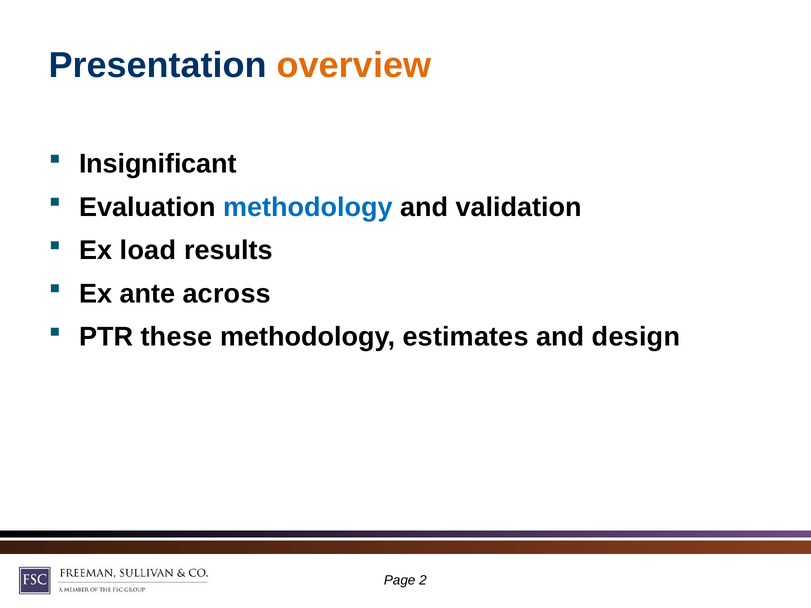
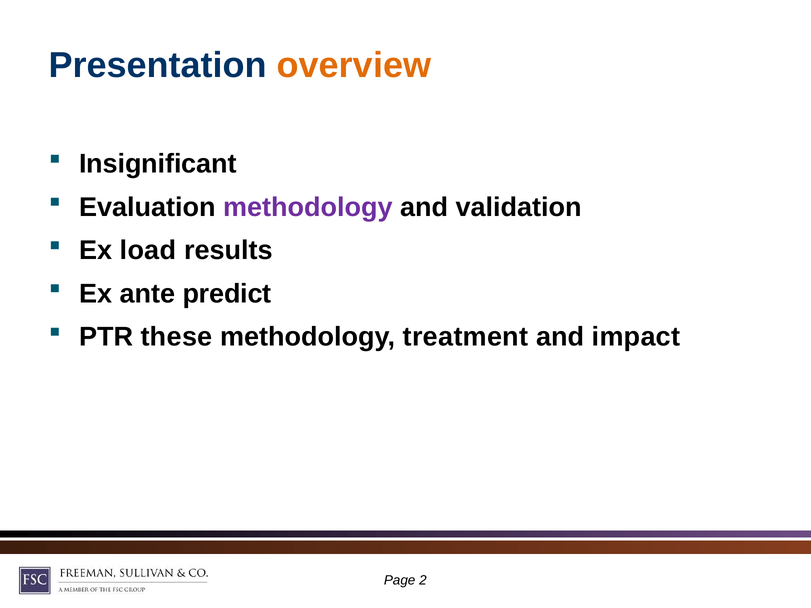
methodology colour: blue -> purple (308, 207)
across: across -> predict (227, 294)
estimates: estimates -> treatment (466, 337)
design: design -> impact (636, 337)
